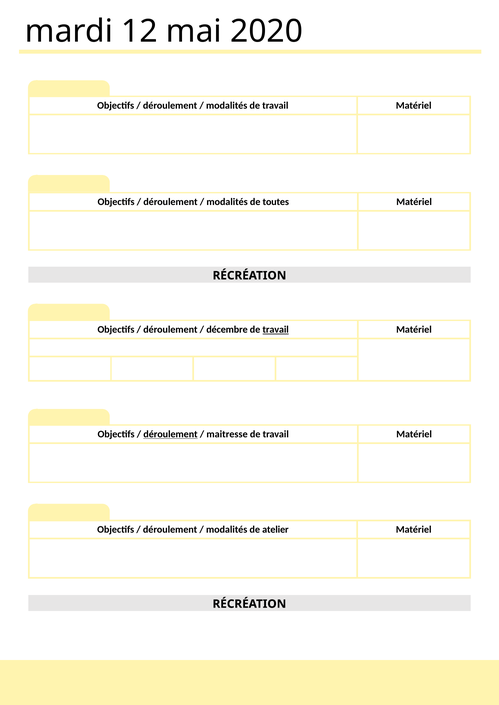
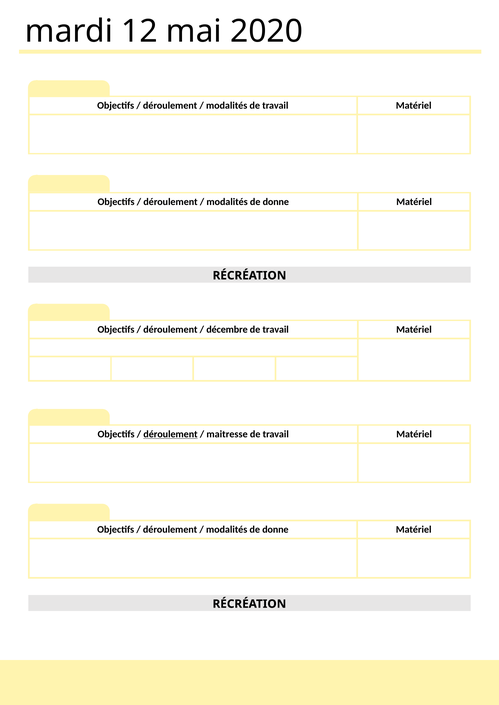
toutes: toutes -> donne (276, 202)
travail underline: present -> none (276, 330)
atelier: atelier -> donne (275, 530)
